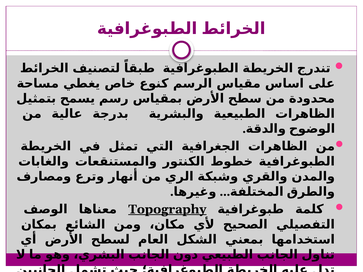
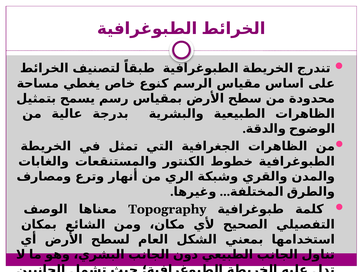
Topography underline: present -> none (167, 209)
